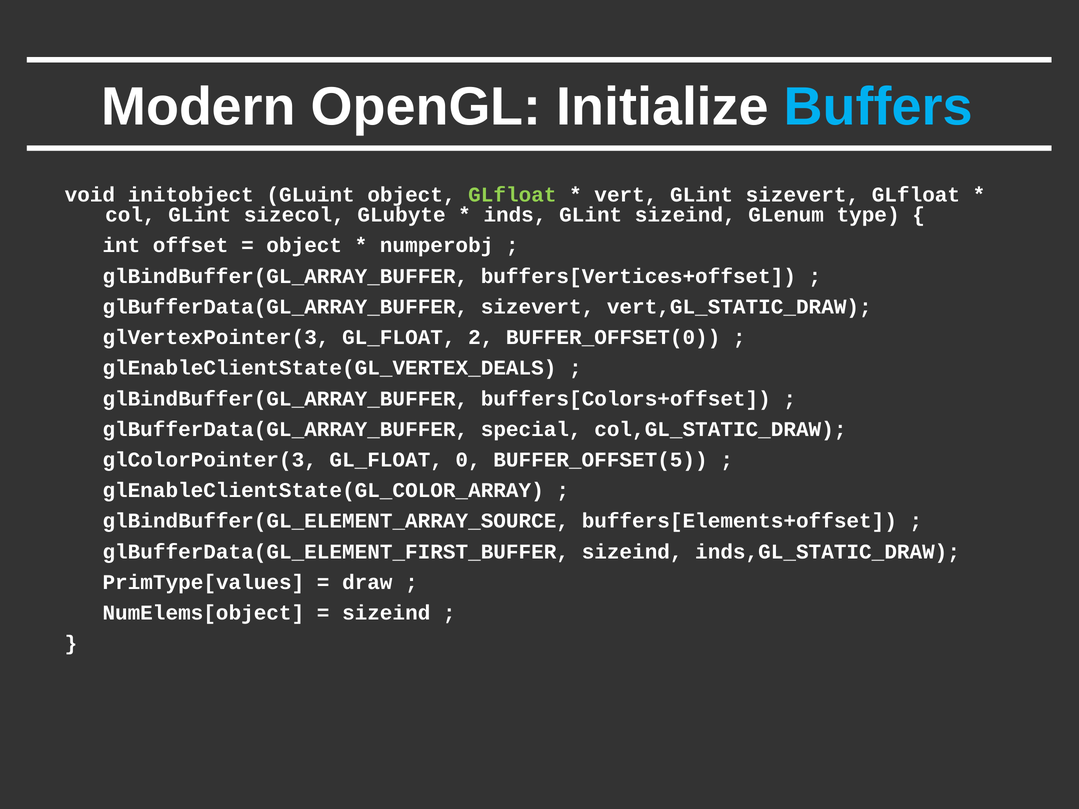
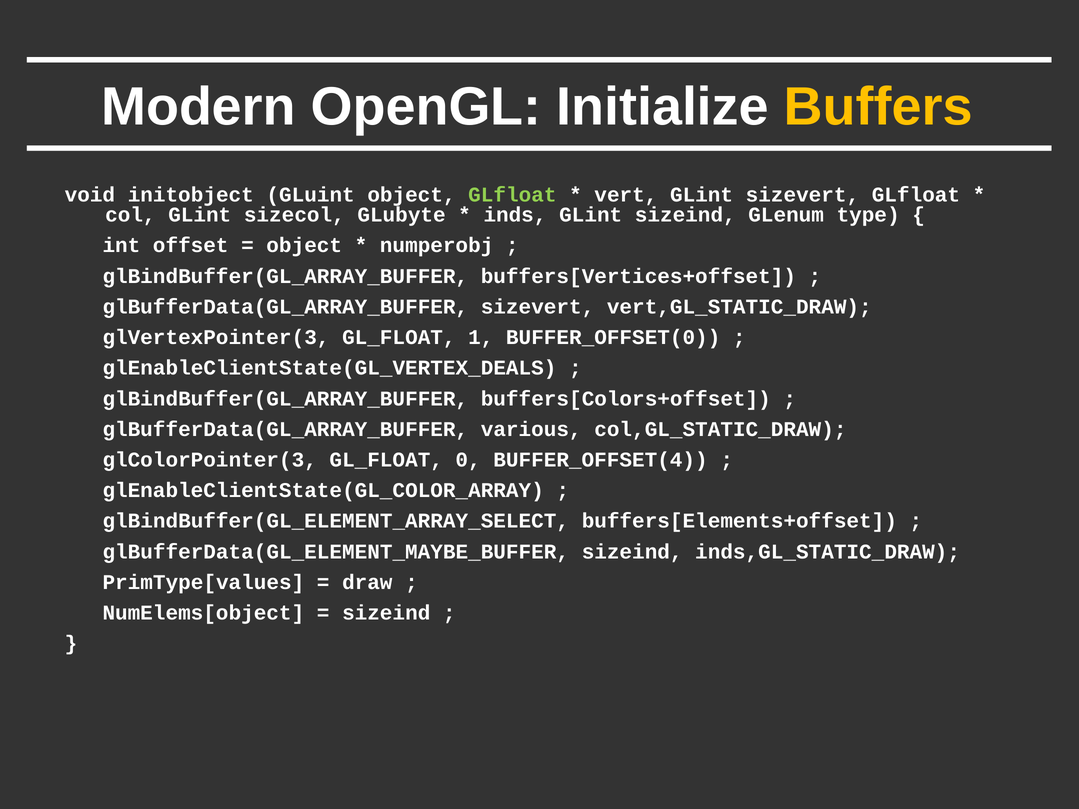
Buffers colour: light blue -> yellow (878, 107)
2: 2 -> 1 (481, 337)
special: special -> various (531, 429)
BUFFER_OFFSET(5: BUFFER_OFFSET(5 -> BUFFER_OFFSET(4 (601, 460)
glBindBuffer(GL_ELEMENT_ARRAY_SOURCE: glBindBuffer(GL_ELEMENT_ARRAY_SOURCE -> glBindBuffer(GL_ELEMENT_ARRAY_SELECT (336, 521)
glBufferData(GL_ELEMENT_FIRST_BUFFER: glBufferData(GL_ELEMENT_FIRST_BUFFER -> glBufferData(GL_ELEMENT_MAYBE_BUFFER (336, 552)
